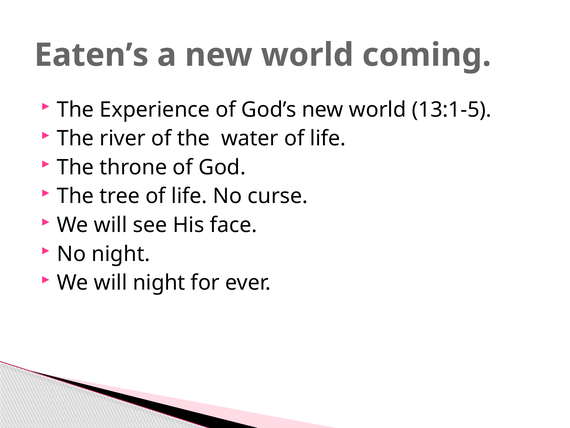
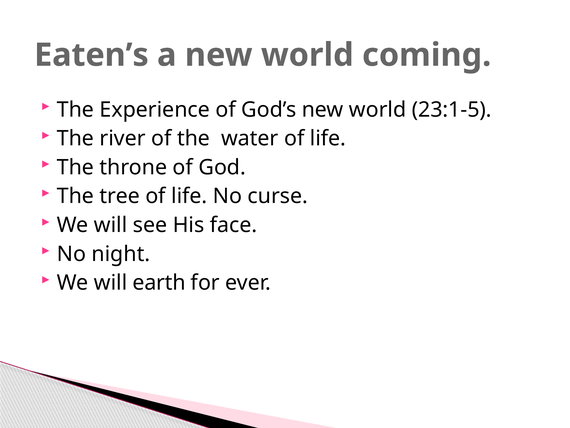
13:1-5: 13:1-5 -> 23:1-5 (452, 109)
will night: night -> earth (159, 282)
